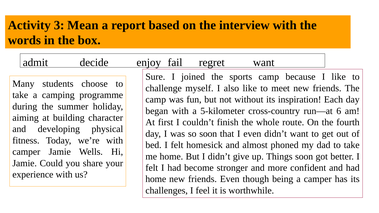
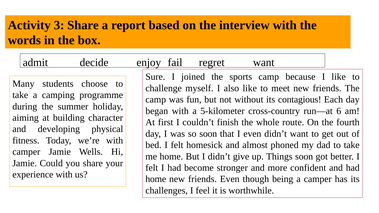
3 Mean: Mean -> Share (83, 25)
inspiration: inspiration -> contagious (300, 100)
